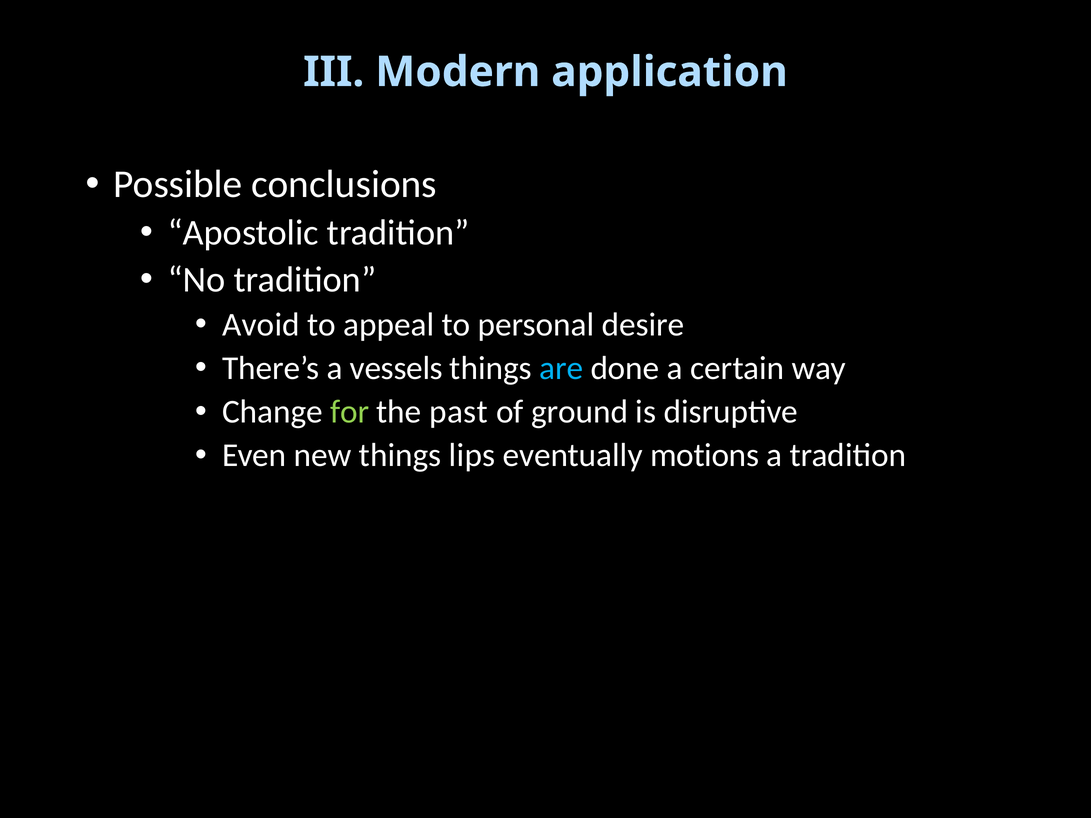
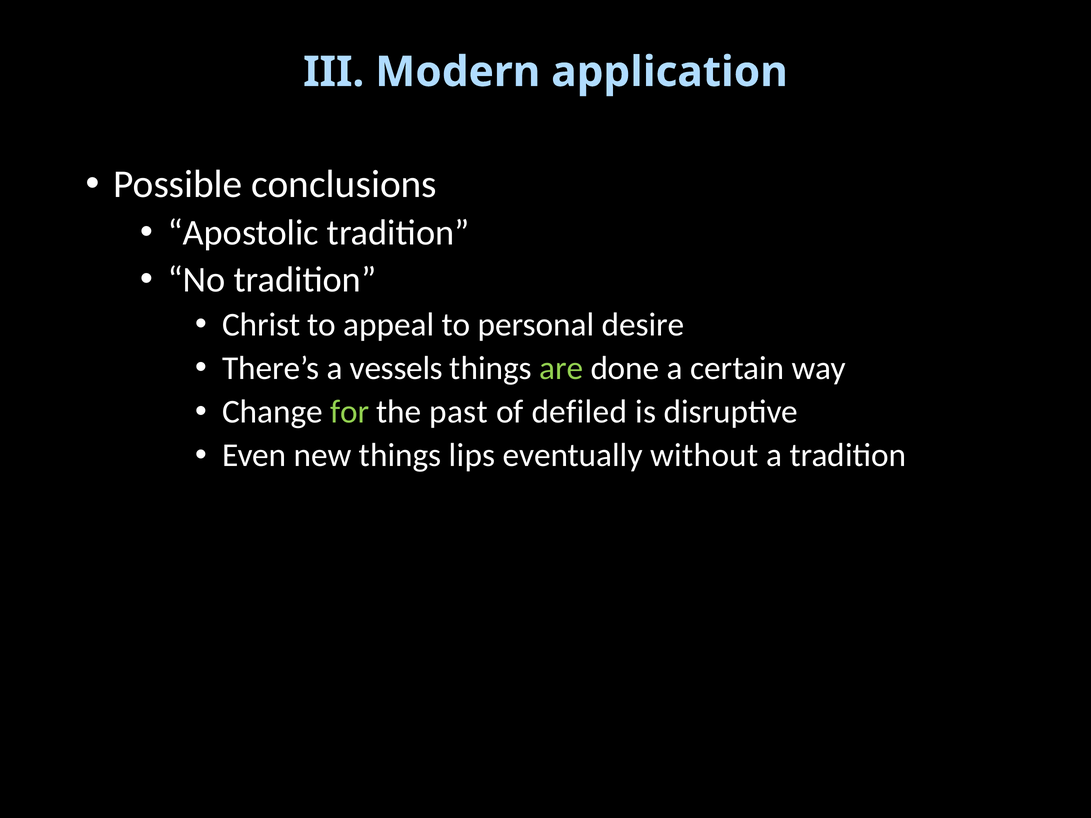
Avoid: Avoid -> Christ (261, 325)
are colour: light blue -> light green (561, 368)
ground: ground -> defiled (579, 412)
motions: motions -> without (704, 455)
